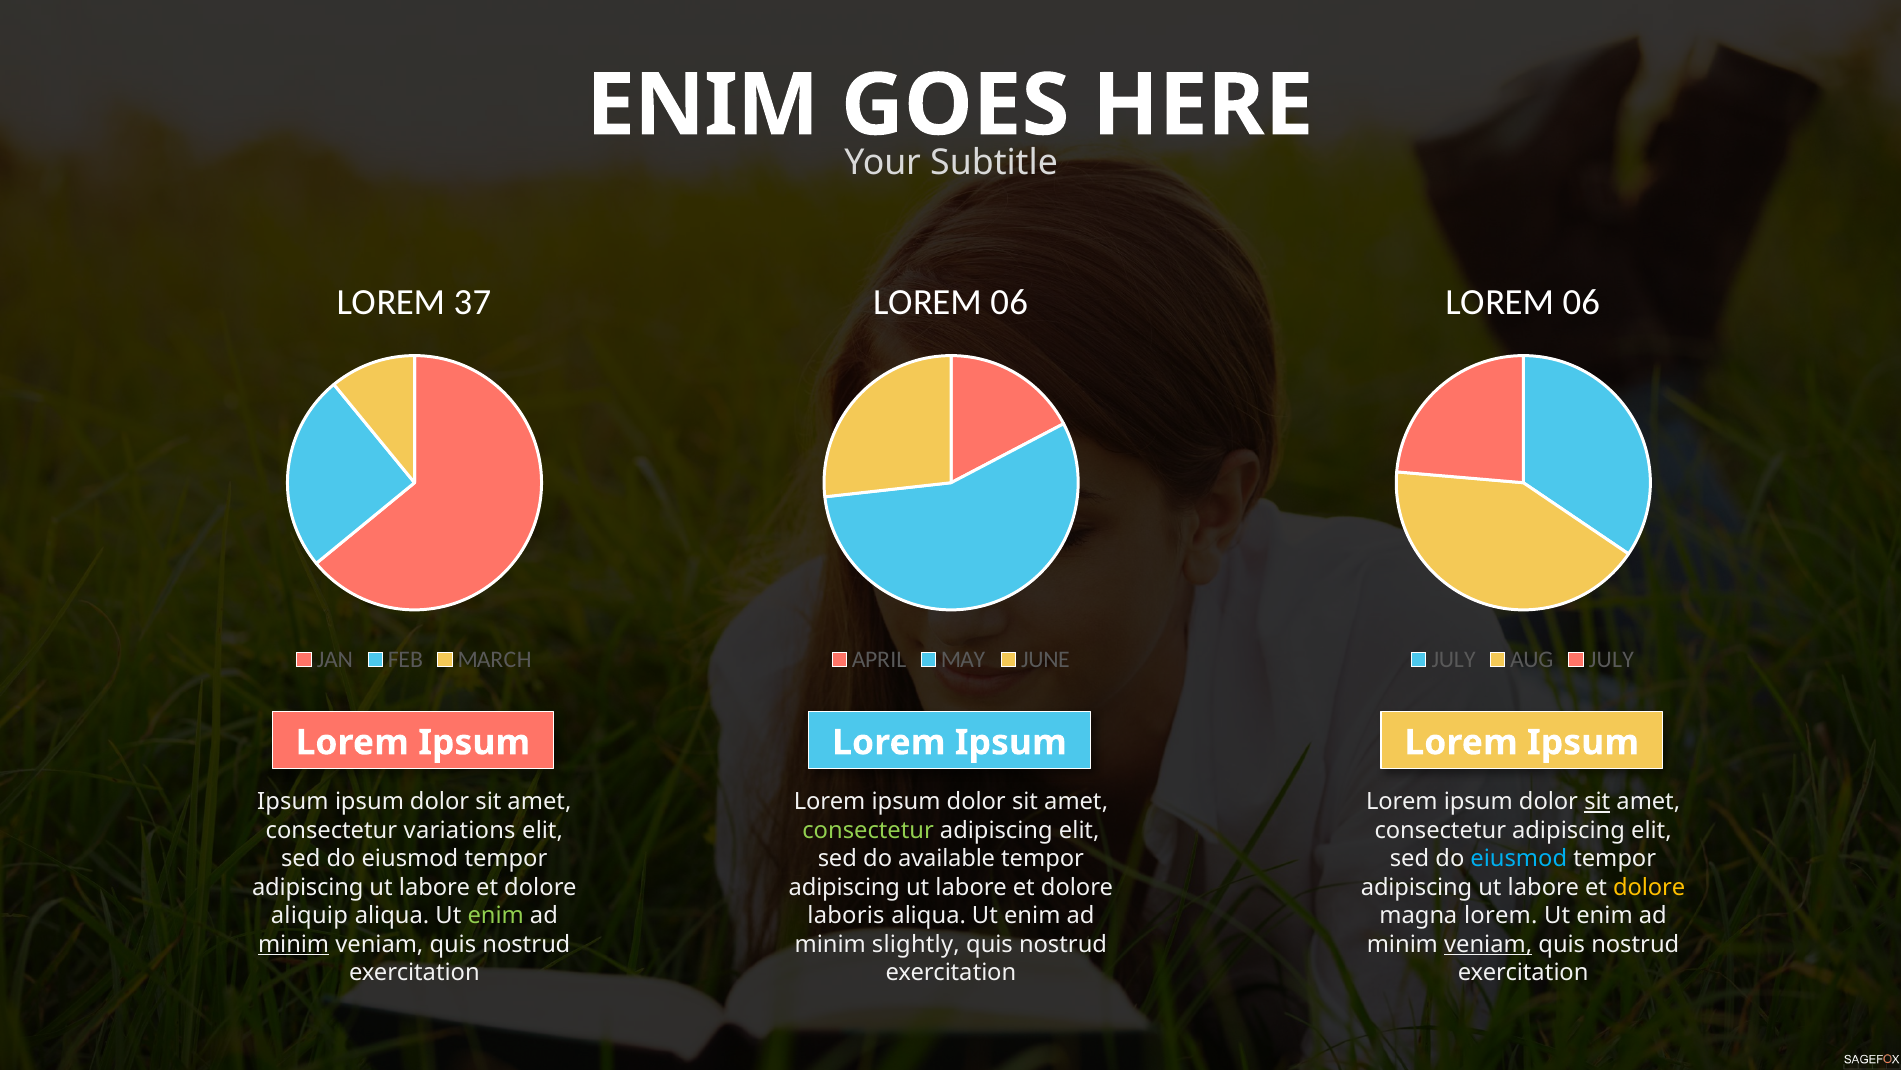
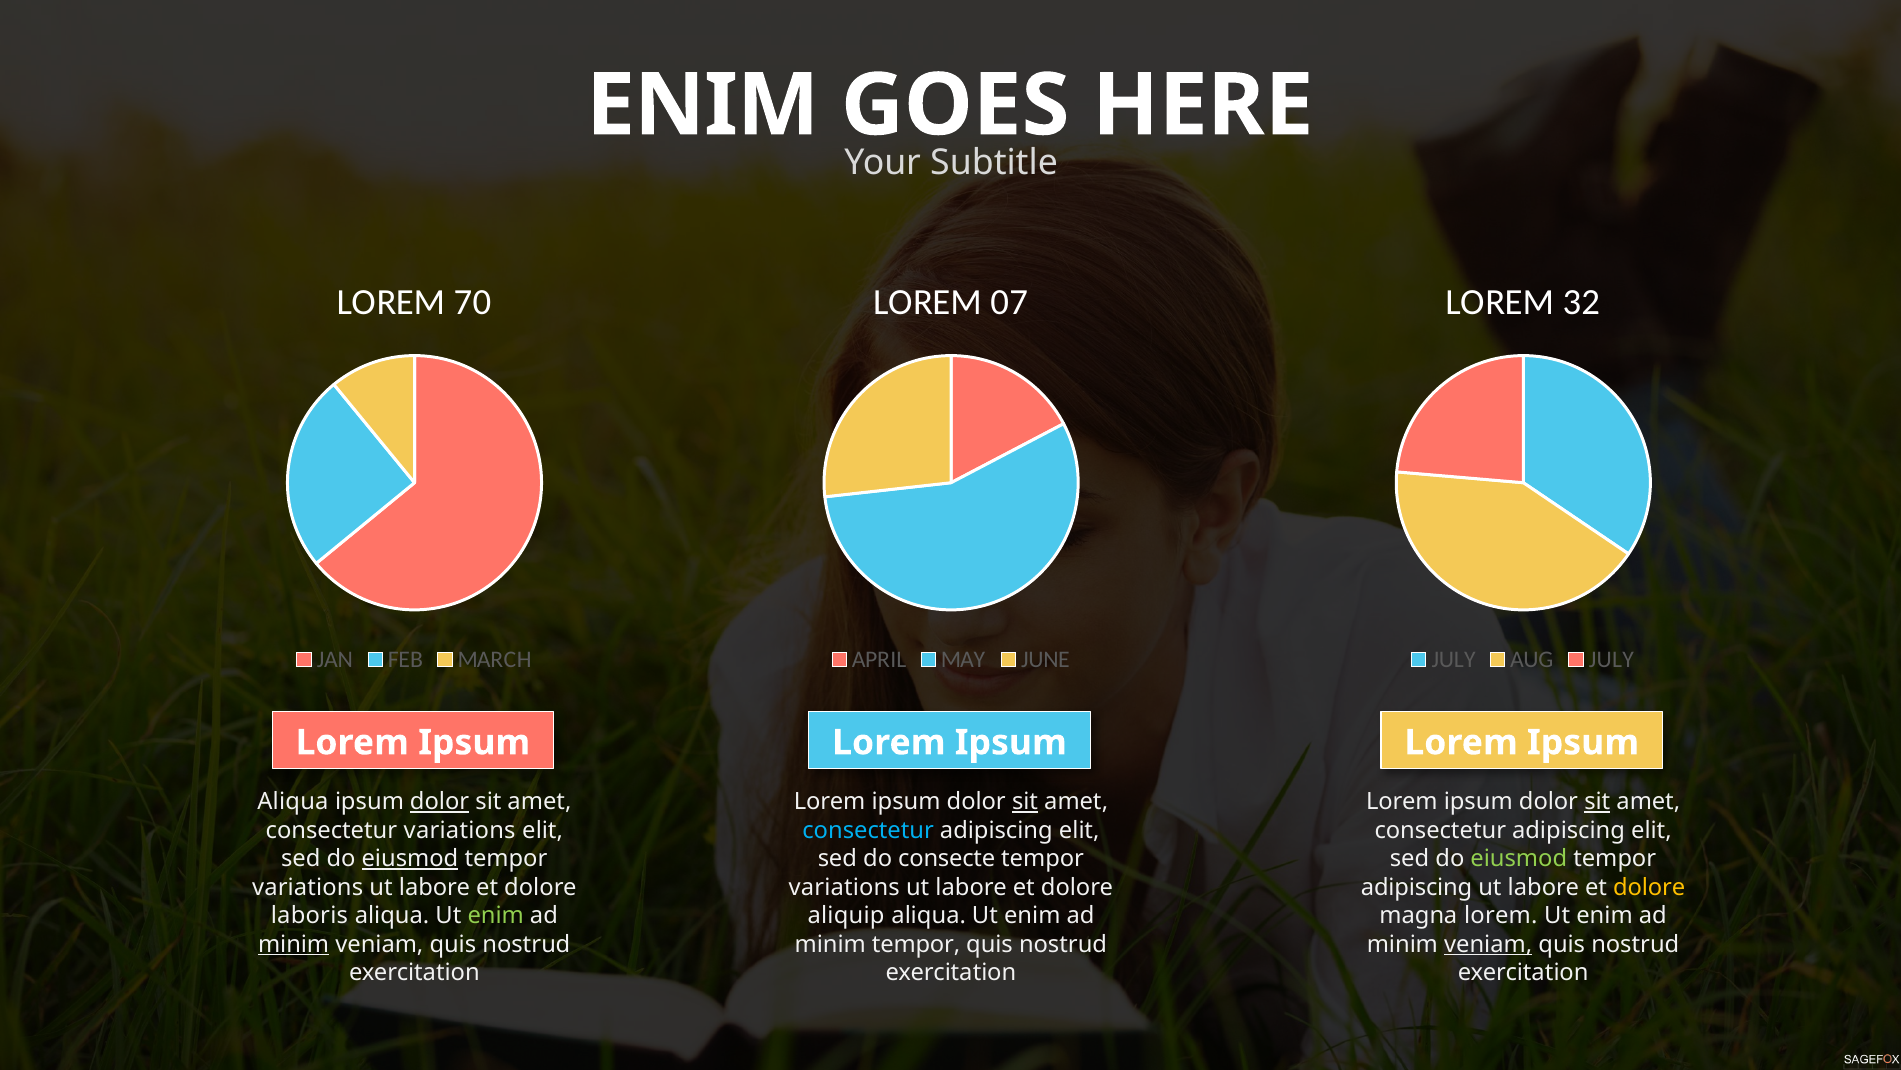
37: 37 -> 70 (472, 302)
06: 06 -> 07 (1009, 302)
06: 06 -> 32 (1581, 302)
Ipsum: Ipsum -> Aliqua (293, 801)
dolor underline: none -> present (440, 801)
sit underline: none -> present (1025, 801)
consectetur colour: light green -> light blue (868, 830)
eiusmod underline: none -> present (410, 858)
available: available -> consecte (947, 858)
eiusmod colour: light blue -> light green (1519, 858)
adipiscing: adipiscing -> variations (308, 887)
adipiscing: adipiscing -> variations (844, 887)
aliquip: aliquip -> laboris (309, 915)
laboris: laboris -> aliquip (846, 915)
minim slightly: slightly -> tempor (916, 944)
